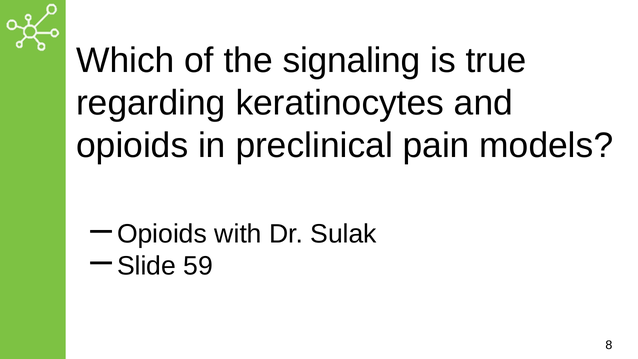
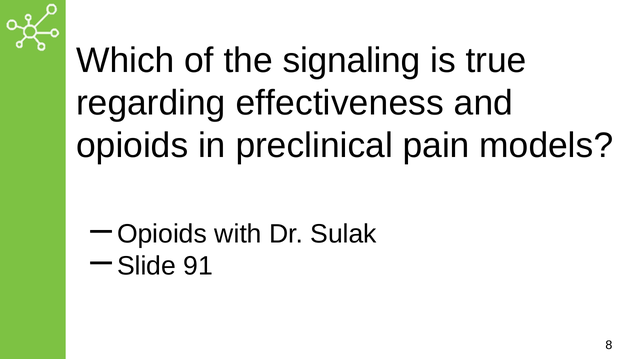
keratinocytes: keratinocytes -> effectiveness (340, 103)
59: 59 -> 91 (198, 266)
